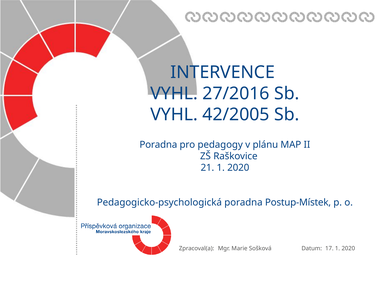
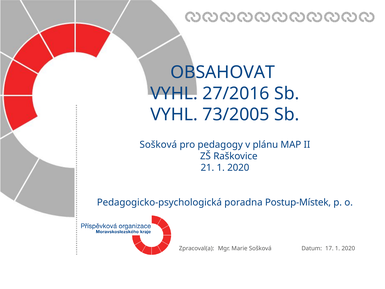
INTERVENCE: INTERVENCE -> OBSAHOVAT (223, 72)
42/2005: 42/2005 -> 73/2005 (236, 115)
Poradna: Poradna -> Sošková (158, 144)
